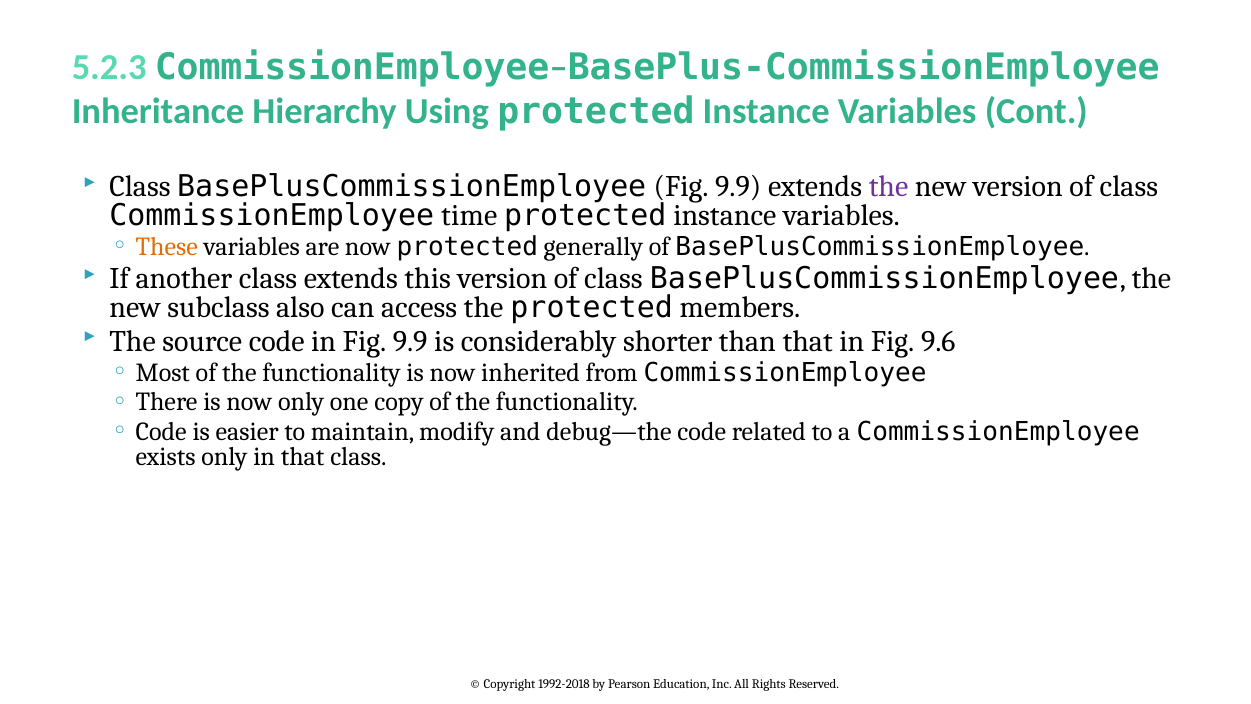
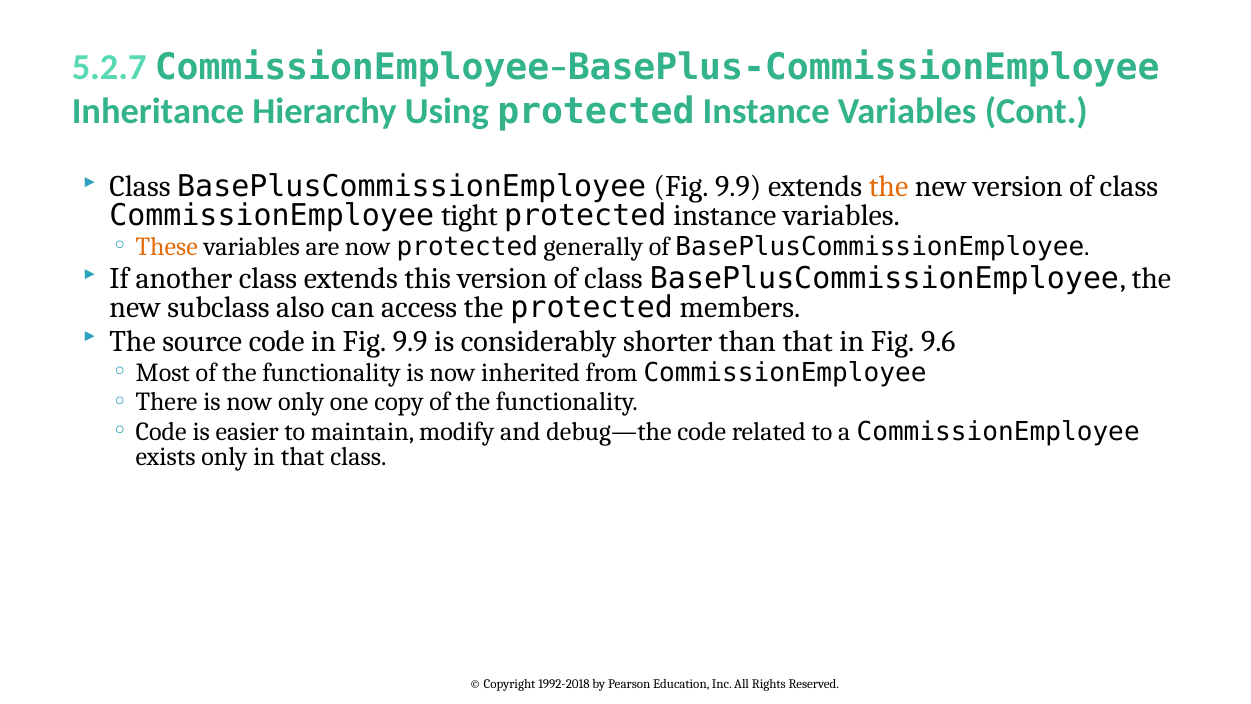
5.2.3: 5.2.3 -> 5.2.7 (109, 67)
the colour: purple -> orange (889, 187)
time: time -> tight (469, 215)
